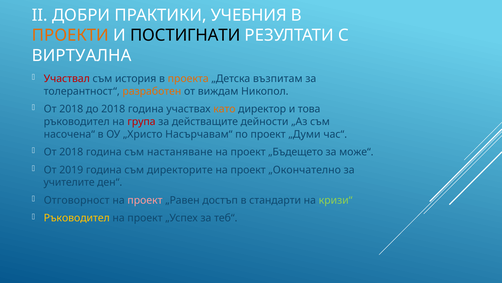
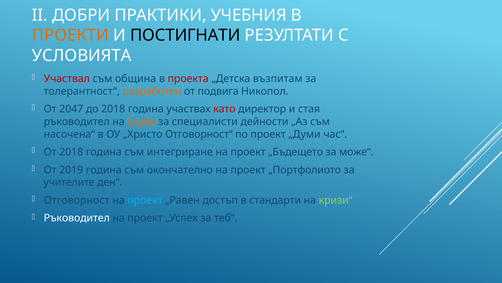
ВИРТУАЛНА: ВИРТУАЛНА -> УСЛОВИЯТА (82, 55)
история: история -> община (136, 79)
проекта colour: orange -> red (188, 79)
виждам: виждам -> подвига (218, 91)
2018: 2018 -> 2047 (71, 109)
като colour: orange -> red (224, 109)
това: това -> стая (309, 109)
група colour: red -> orange (141, 121)
действащите: действащите -> специалисти (205, 121)
Насърчавам“: Насърчавам“ -> Отговорност“ (199, 134)
настаняване: настаняване -> интегриране (180, 152)
директорите: директорите -> окончателно (180, 170)
„Окончателно: „Окончателно -> „Портфолиото (305, 170)
проект colour: pink -> light blue (145, 200)
Ръководител colour: yellow -> white (77, 218)
